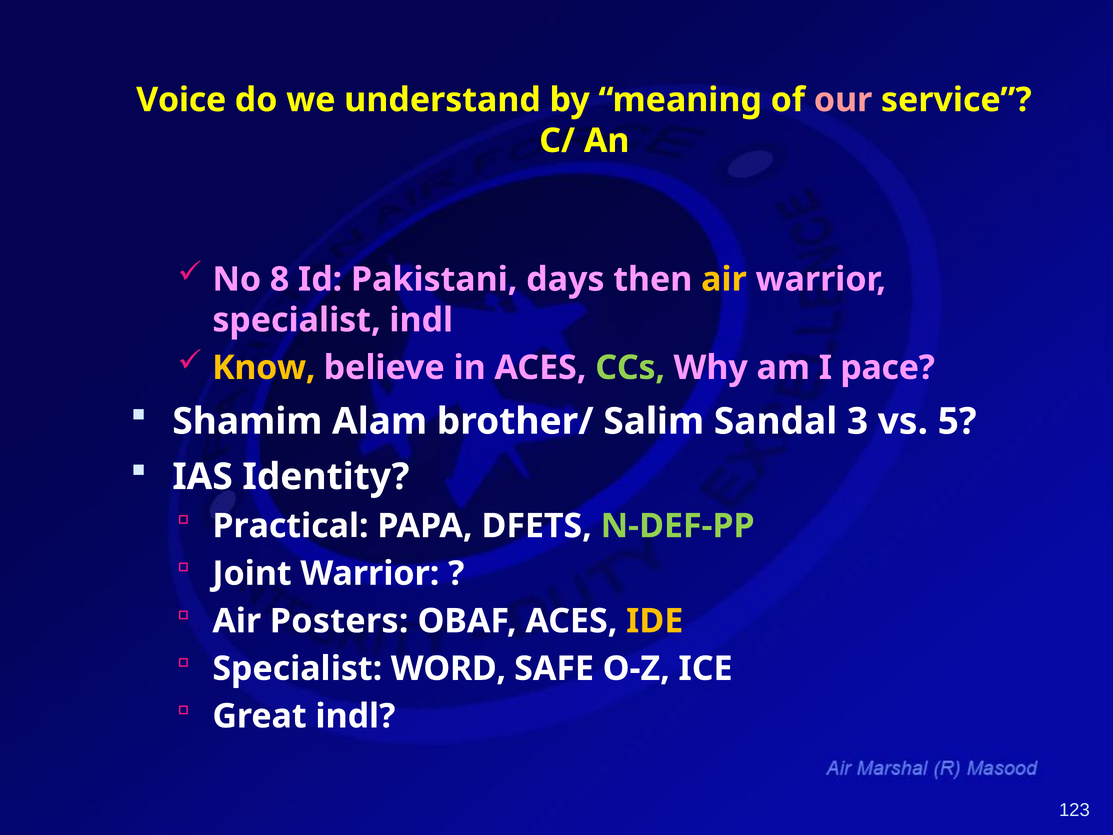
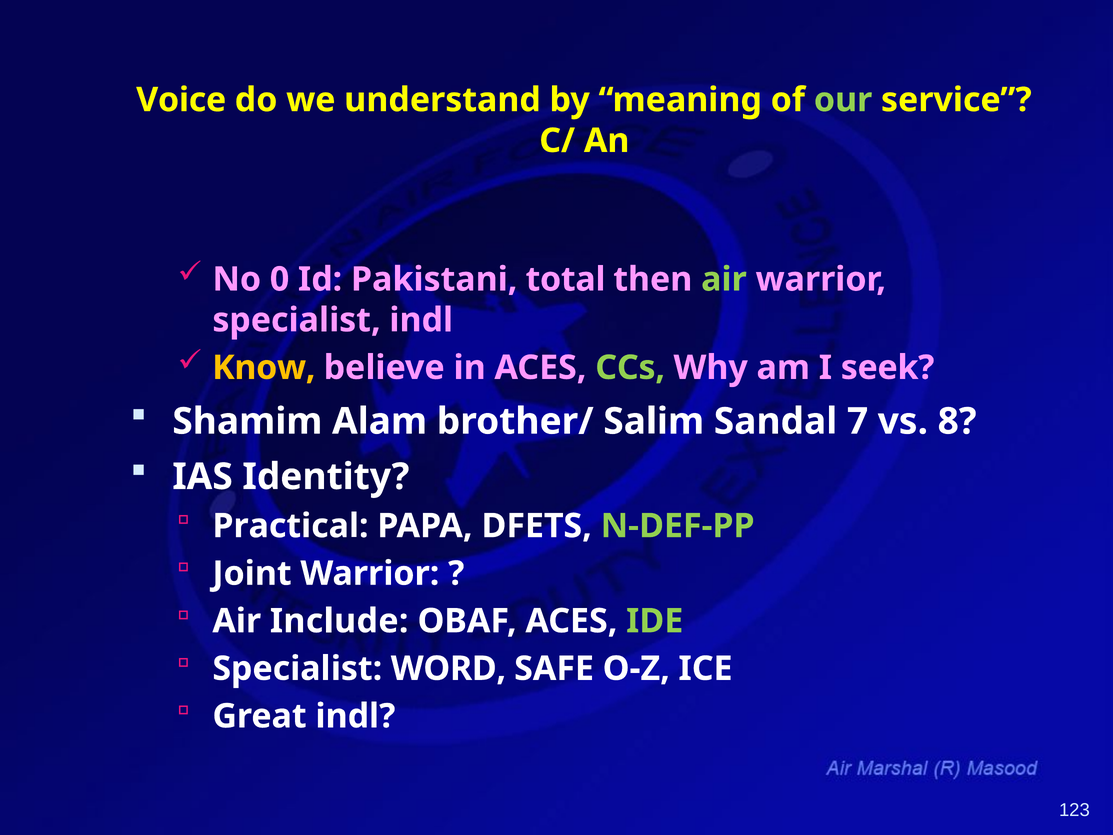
our colour: pink -> light green (843, 100)
8: 8 -> 0 (280, 279)
days: days -> total (566, 279)
air colour: yellow -> light green (724, 279)
pace: pace -> seek (888, 368)
3: 3 -> 7 (858, 421)
5: 5 -> 8 (957, 421)
Posters: Posters -> Include (339, 621)
IDE colour: yellow -> light green (655, 621)
